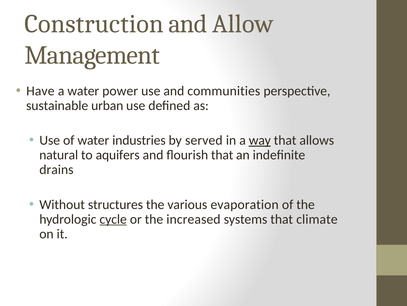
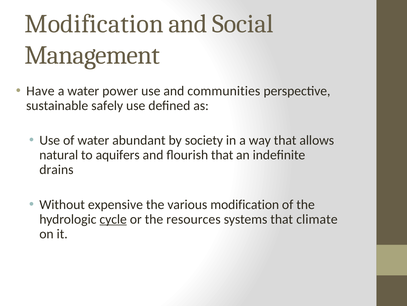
Construction: Construction -> Modification (94, 24)
Allow: Allow -> Social (243, 24)
urban: urban -> safely (107, 105)
industries: industries -> abundant (139, 140)
served: served -> society (204, 140)
way underline: present -> none (260, 140)
structures: structures -> expensive (115, 204)
various evaporation: evaporation -> modification (245, 204)
increased: increased -> resources (193, 219)
